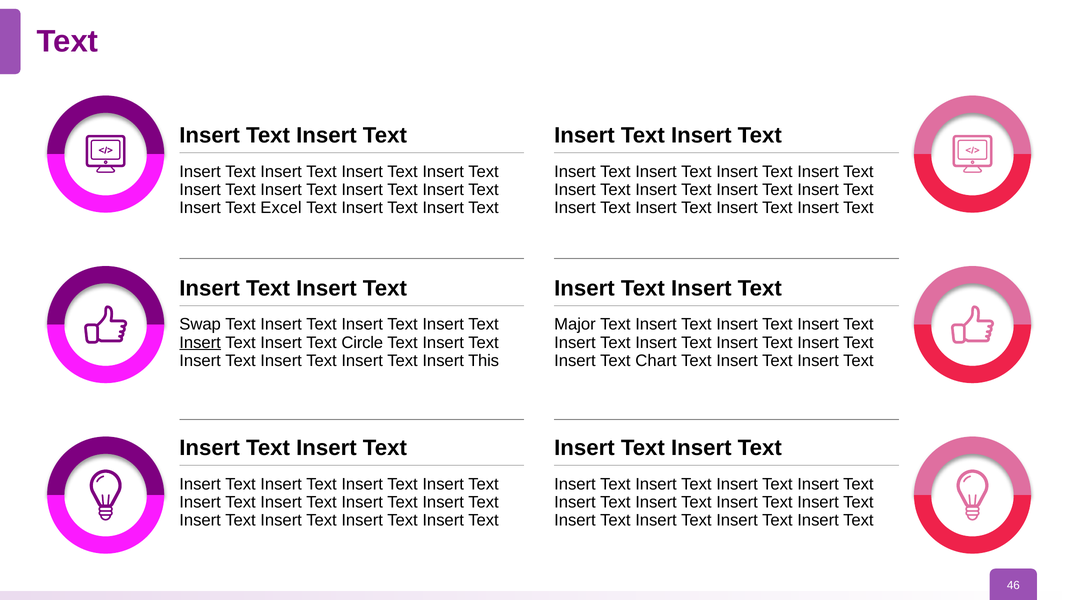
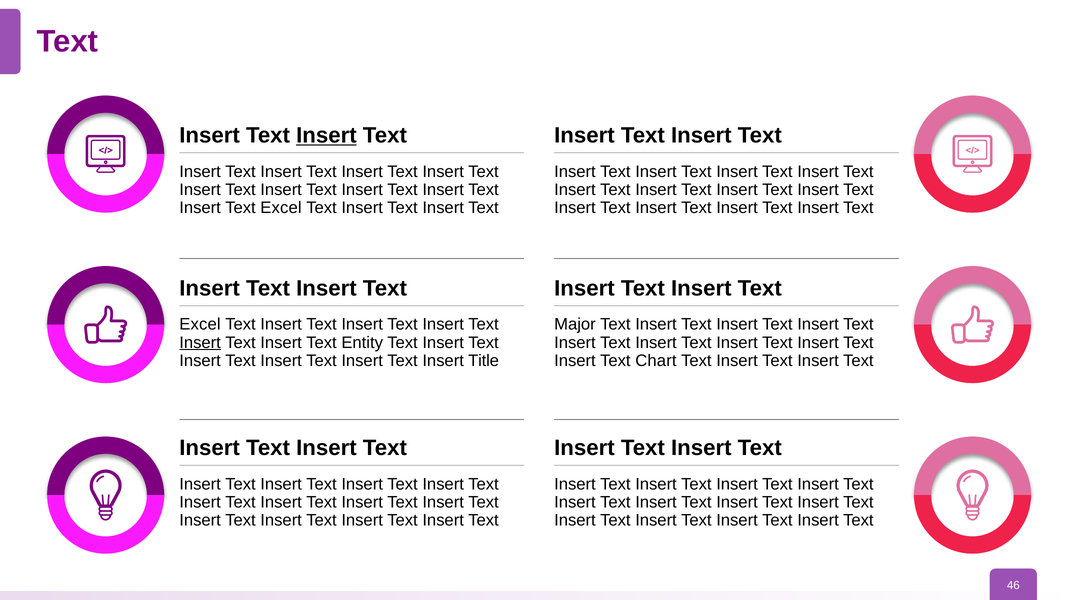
Insert underline: none -> present (326, 135)
Swap: Swap -> Excel (200, 324)
Circle: Circle -> Entity (362, 342)
This: This -> Title (484, 360)
